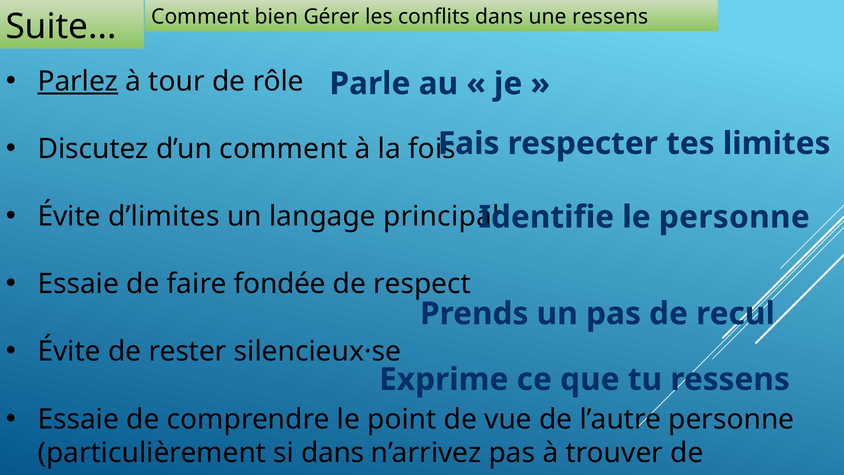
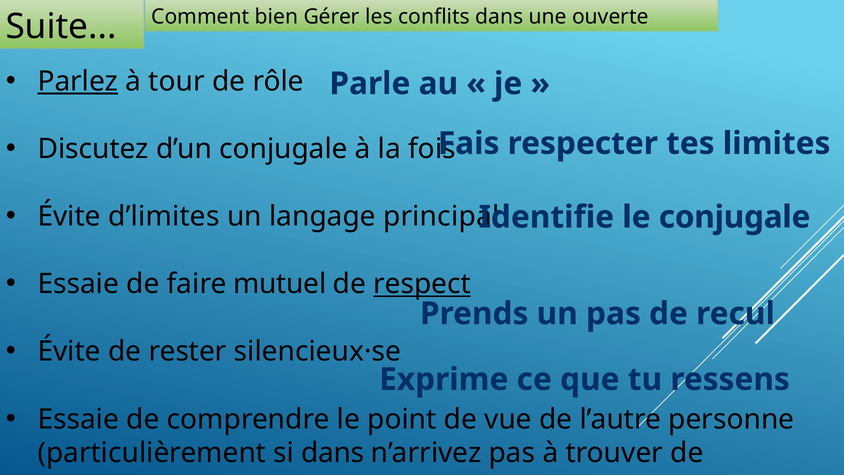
une ressens: ressens -> ouverte (610, 17)
d’un comment: comment -> conjugale (284, 149)
le personne: personne -> conjugale (735, 217)
fondée: fondée -> mutuel (280, 284)
respect underline: none -> present (422, 284)
